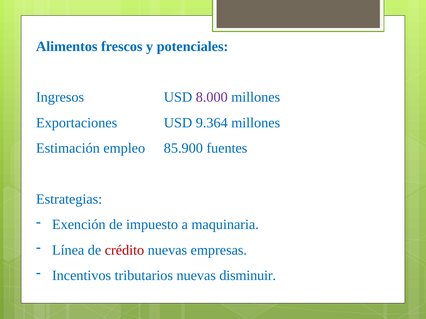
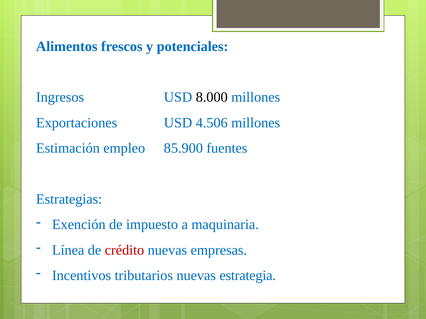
8.000 colour: purple -> black (212, 97)
9.364: 9.364 -> 4.506 (212, 123)
disminuir: disminuir -> estrategia (248, 276)
